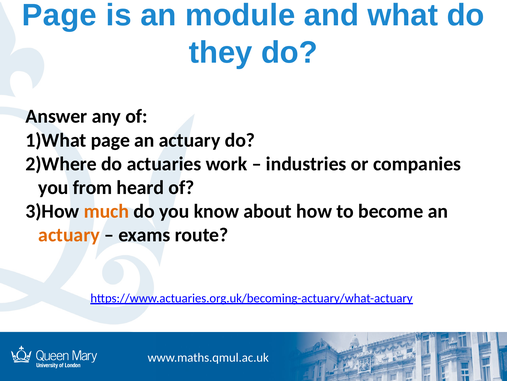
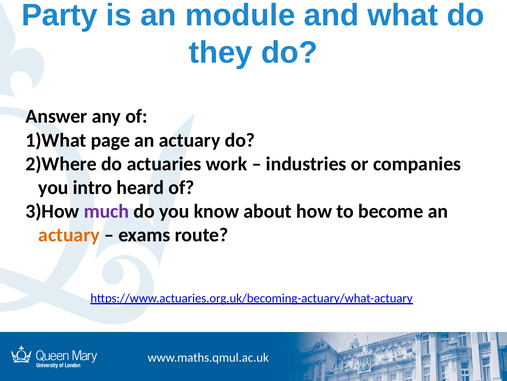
Page: Page -> Party (60, 15)
from: from -> intro (93, 187)
much colour: orange -> purple (106, 211)
